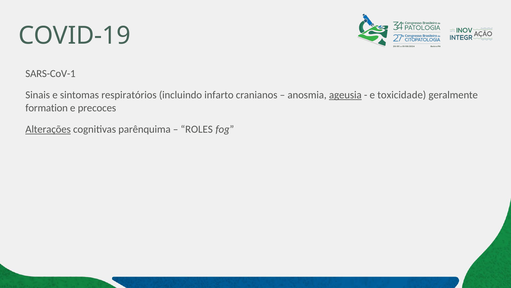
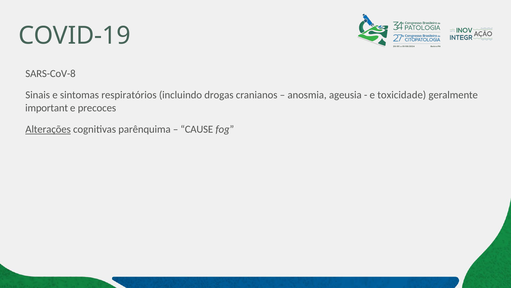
SARS-CoV-1: SARS-CoV-1 -> SARS-CoV-8 (50, 74)
infarto: infarto -> drogas (219, 95)
ageusia underline: present -> none (345, 95)
formation: formation -> important (47, 108)
ROLES: ROLES -> CAUSE (197, 129)
